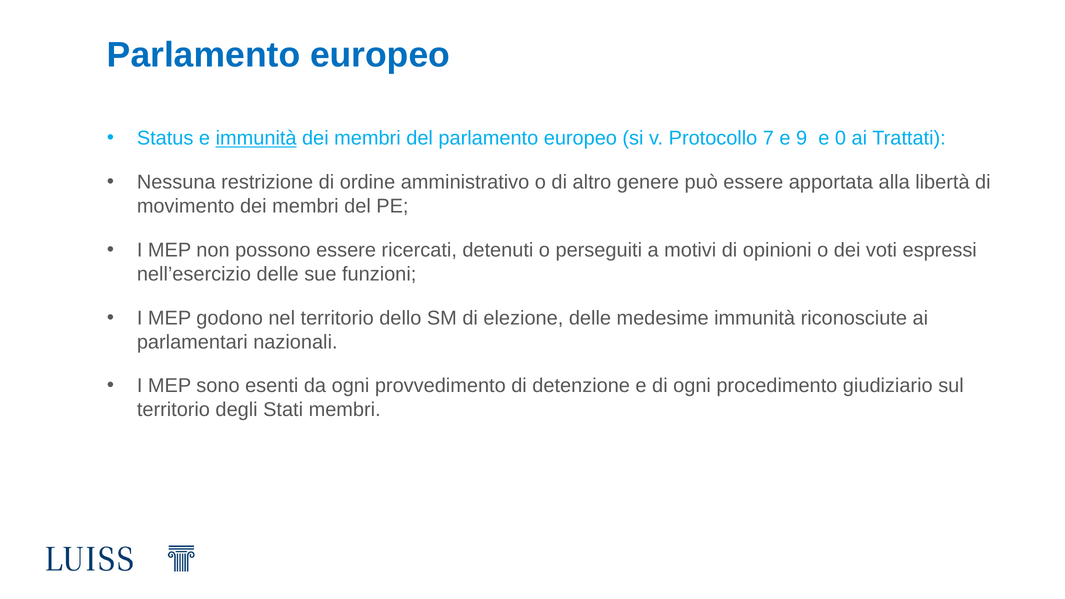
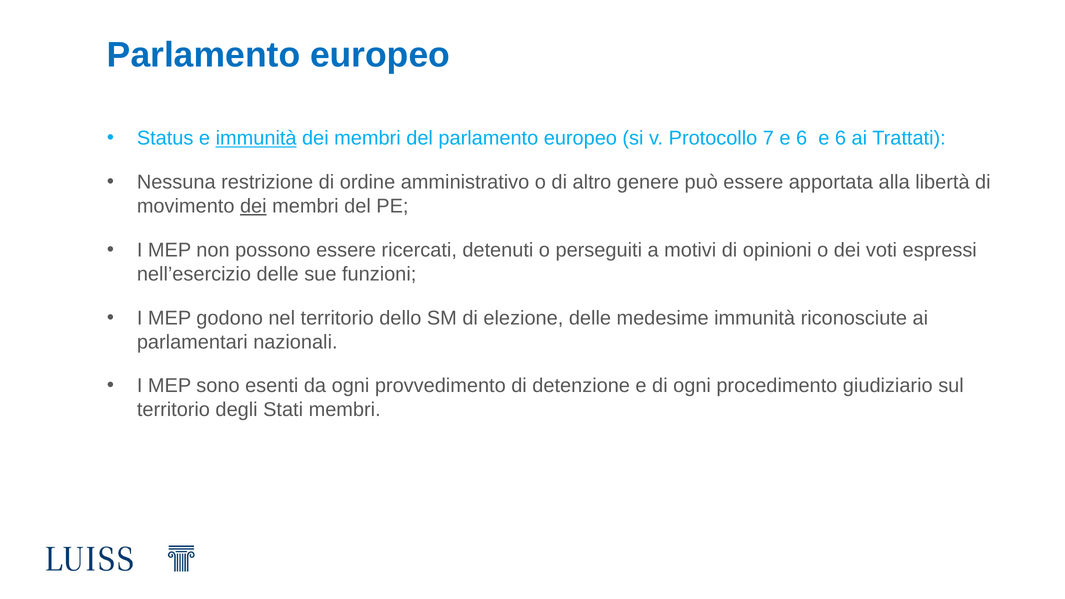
7 e 9: 9 -> 6 (802, 138)
0: 0 -> 6 (840, 138)
dei underline: none -> present (253, 206)
